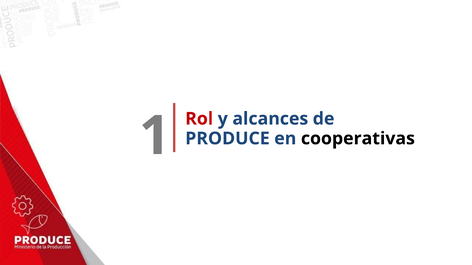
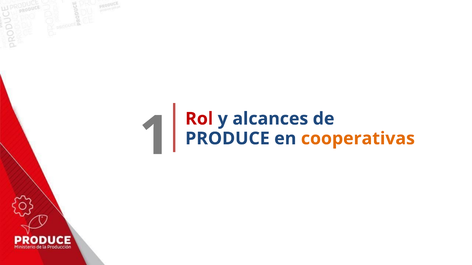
cooperativas colour: black -> orange (358, 139)
